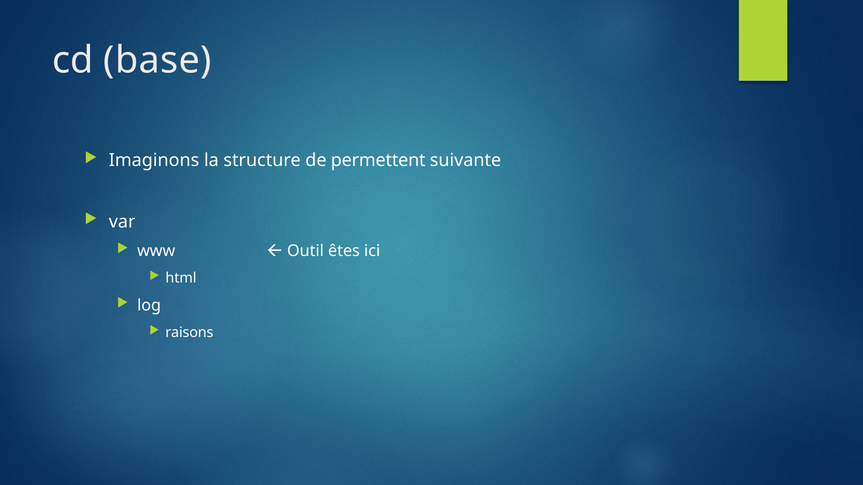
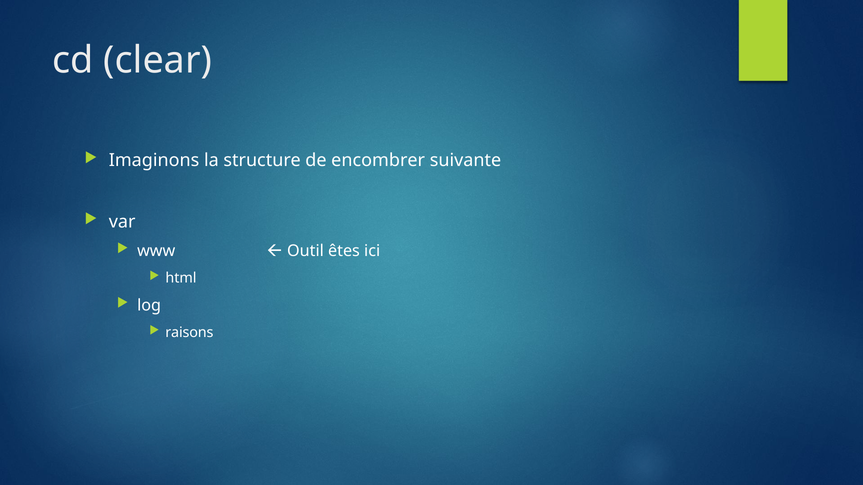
base: base -> clear (158, 61)
permettent: permettent -> encombrer (378, 161)
